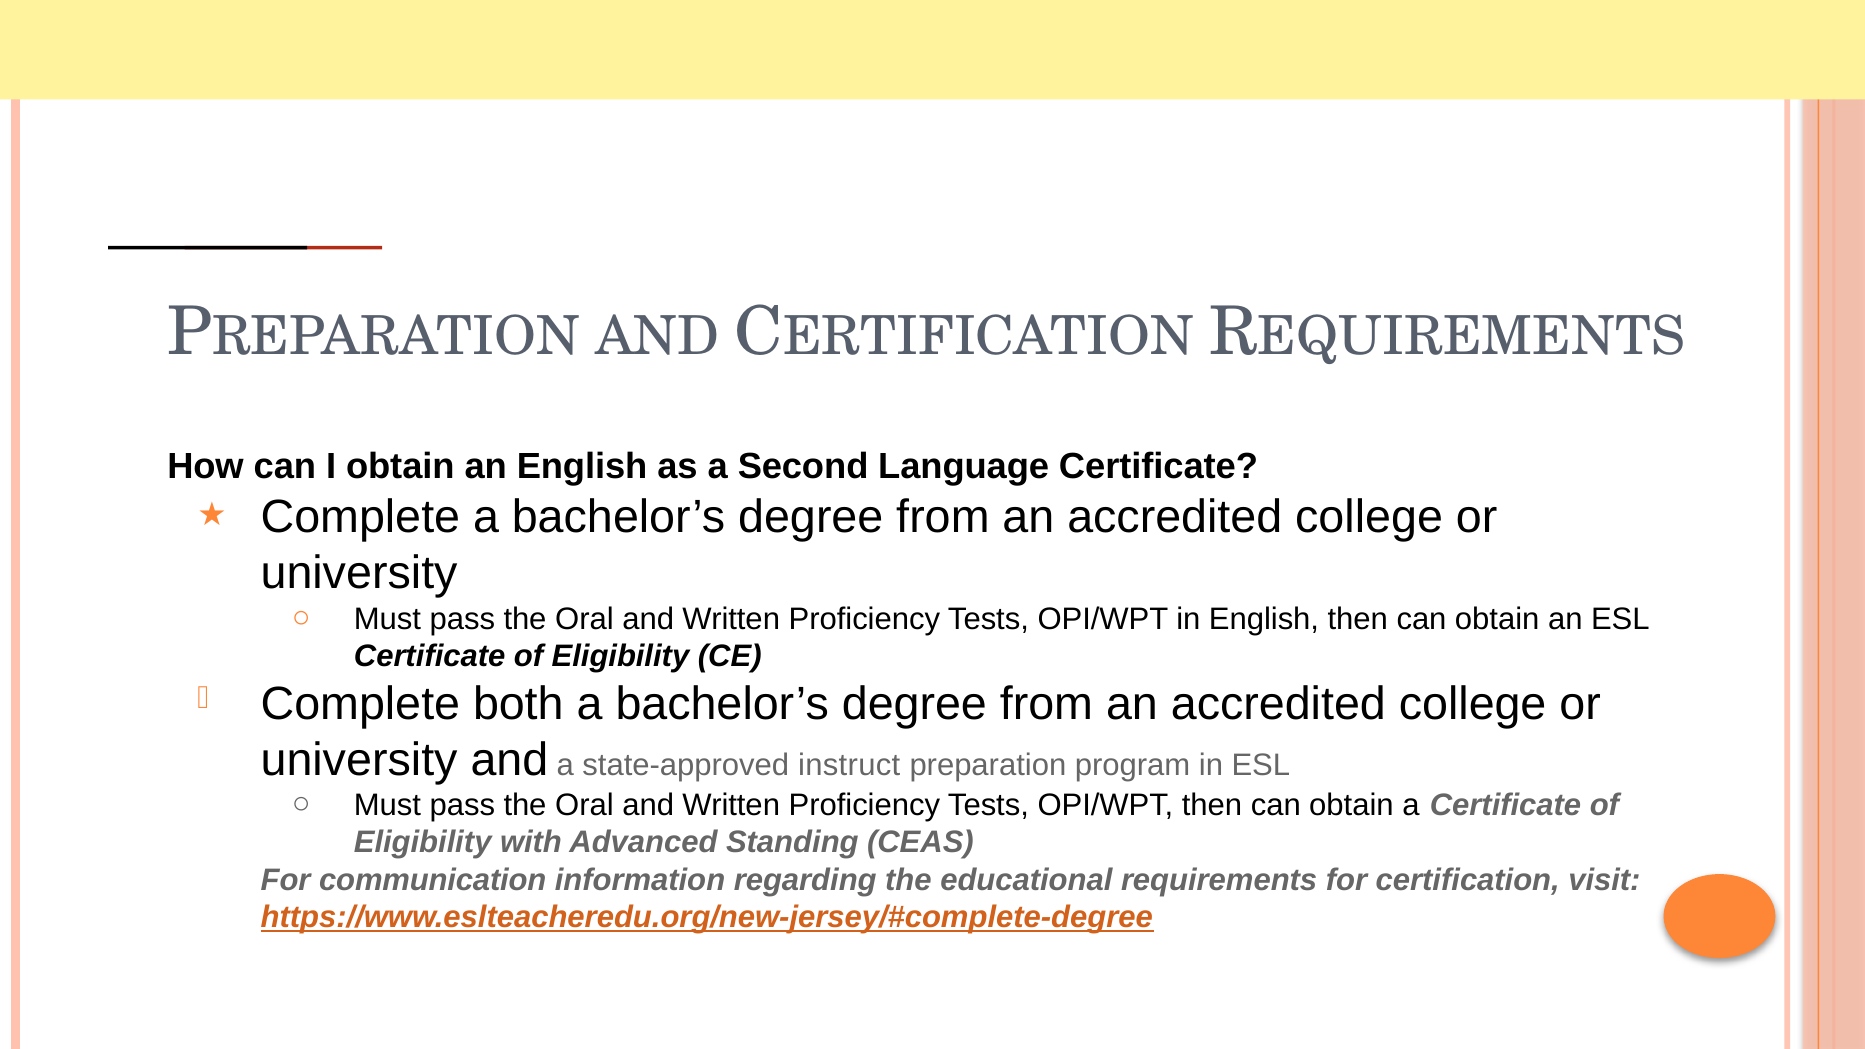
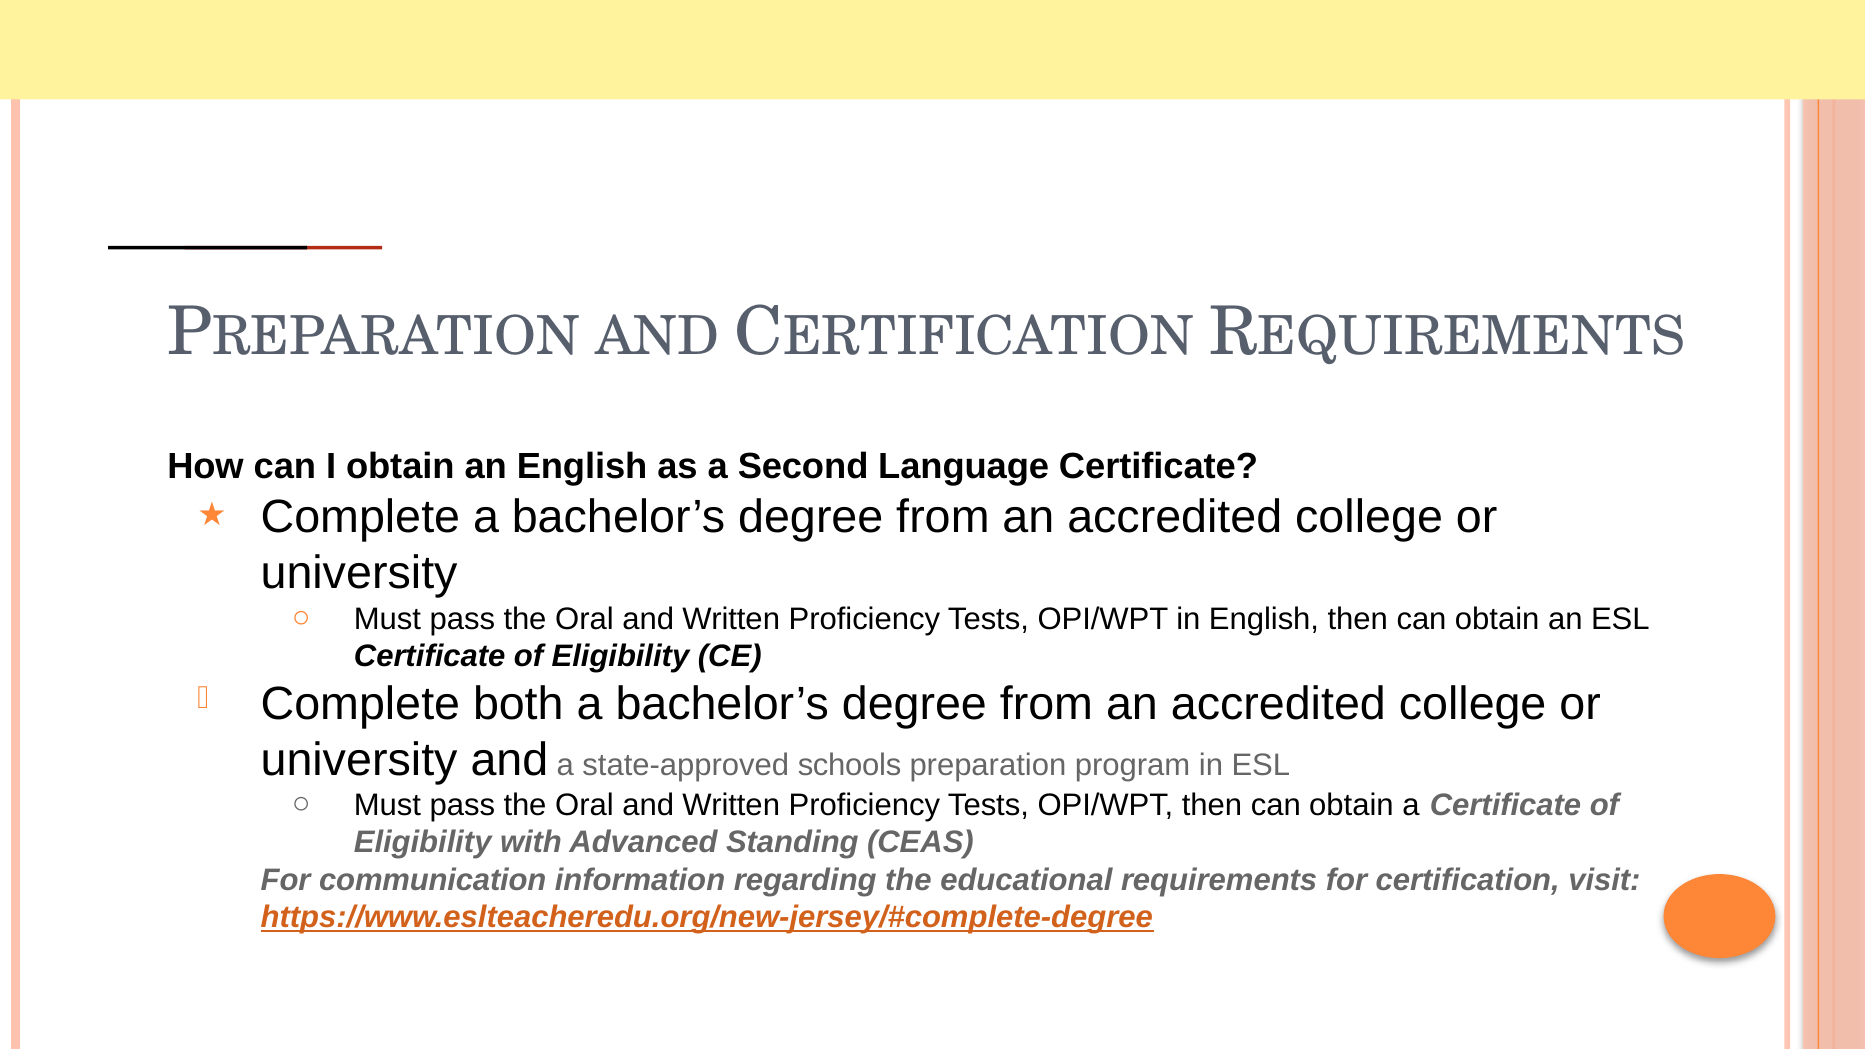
instruct: instruct -> schools (850, 765)
